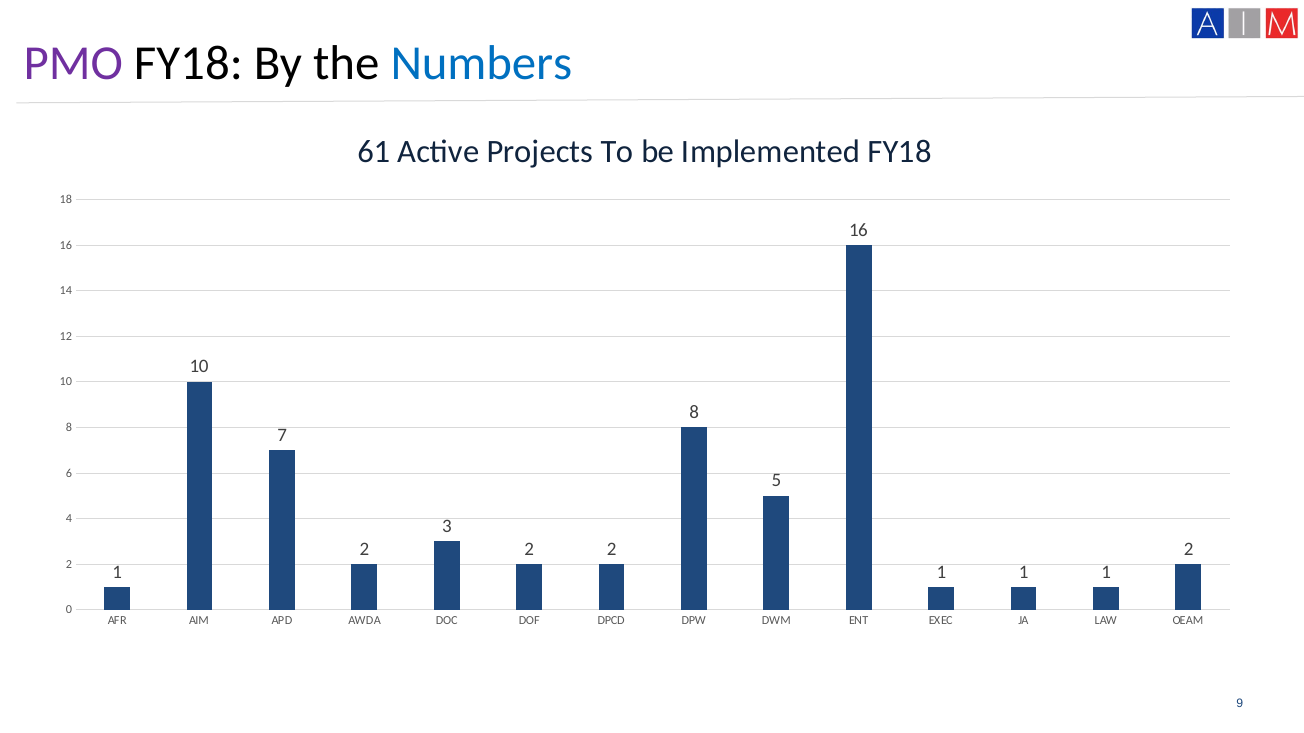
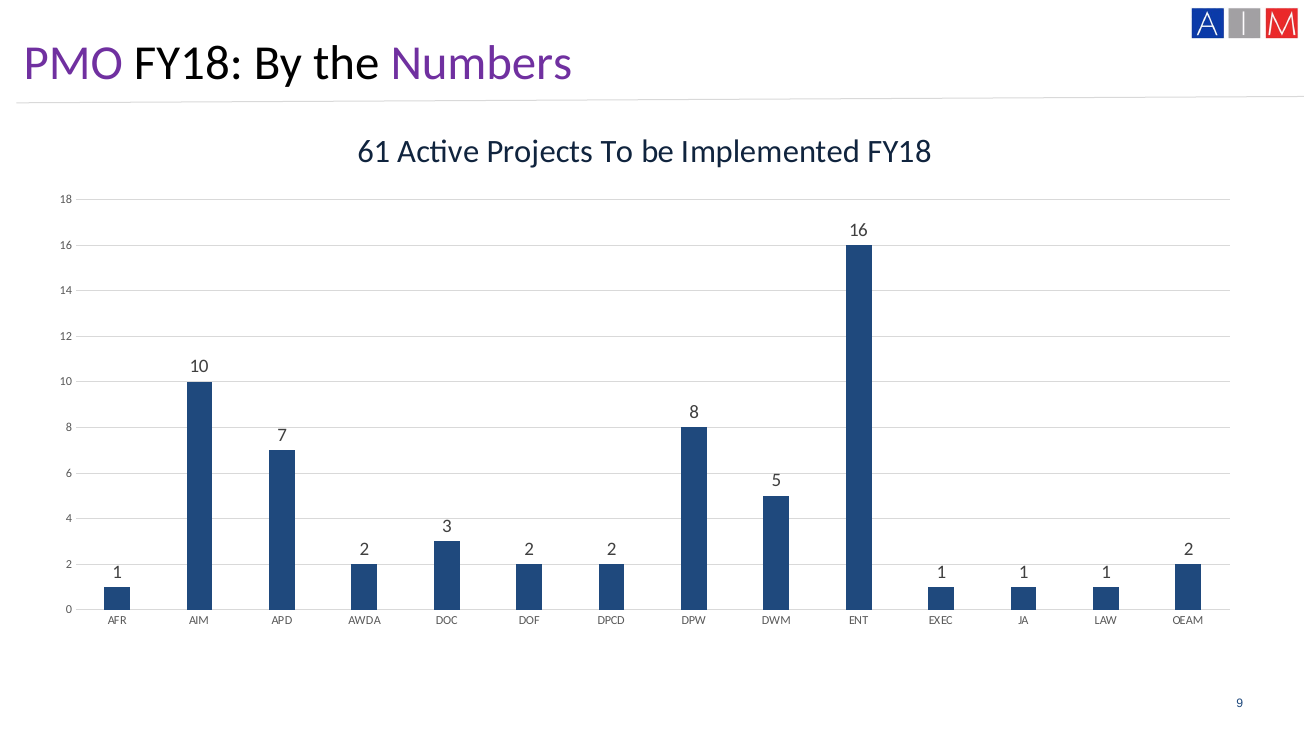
Numbers colour: blue -> purple (481, 64)
